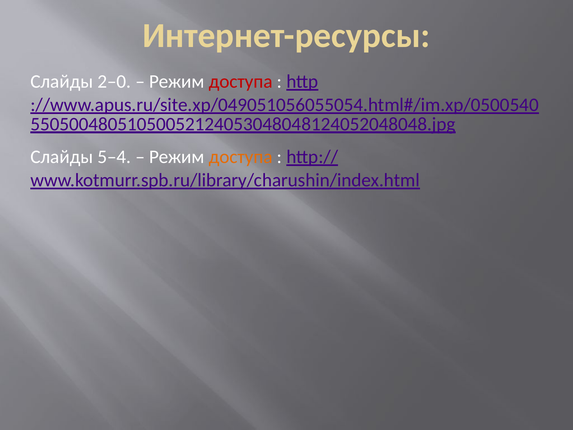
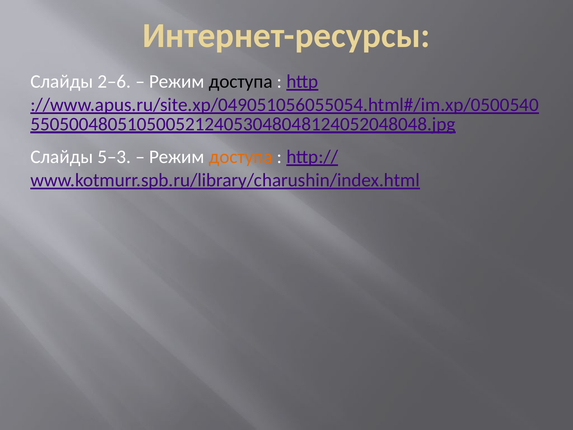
2–0: 2–0 -> 2–6 (114, 82)
доступа colour: red -> black (241, 82)
5–4: 5–4 -> 5–3 (114, 157)
